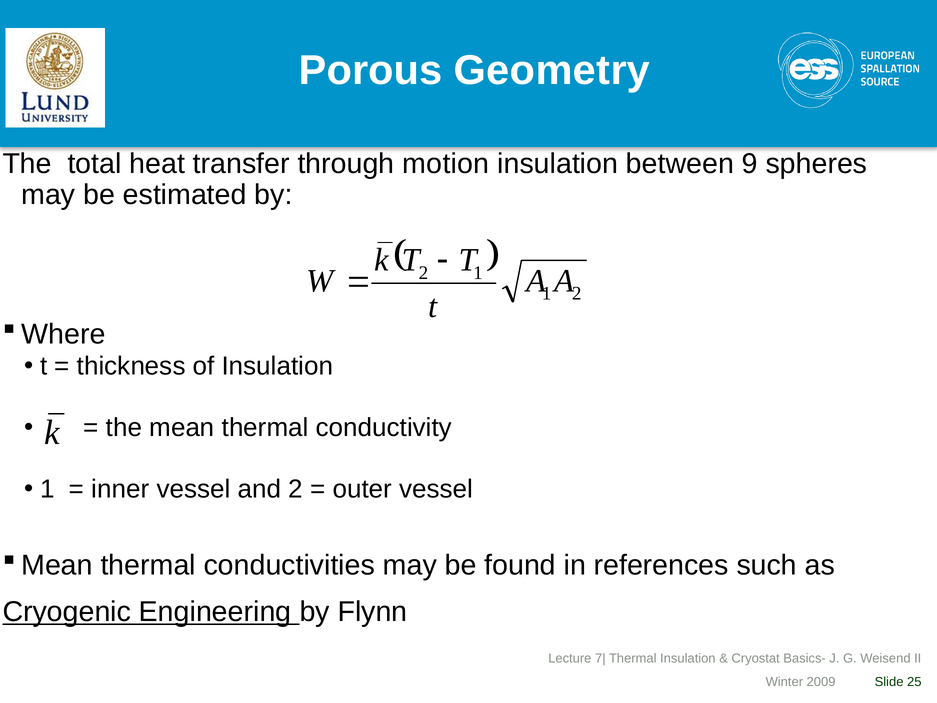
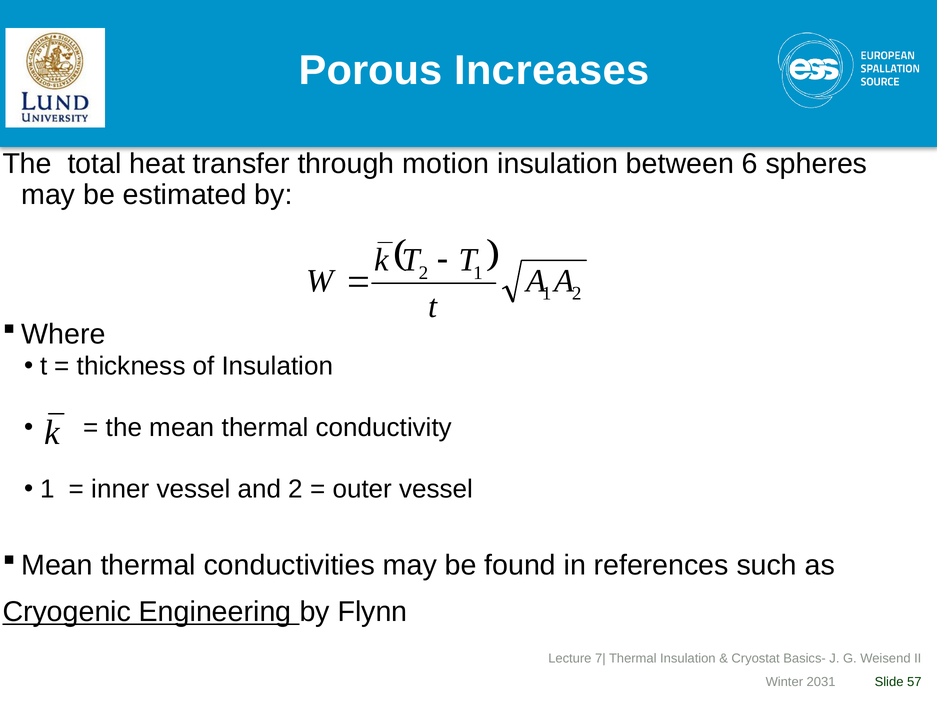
Geometry: Geometry -> Increases (552, 71)
9: 9 -> 6 (750, 164)
2009: 2009 -> 2031 (821, 681)
25: 25 -> 57 (914, 681)
